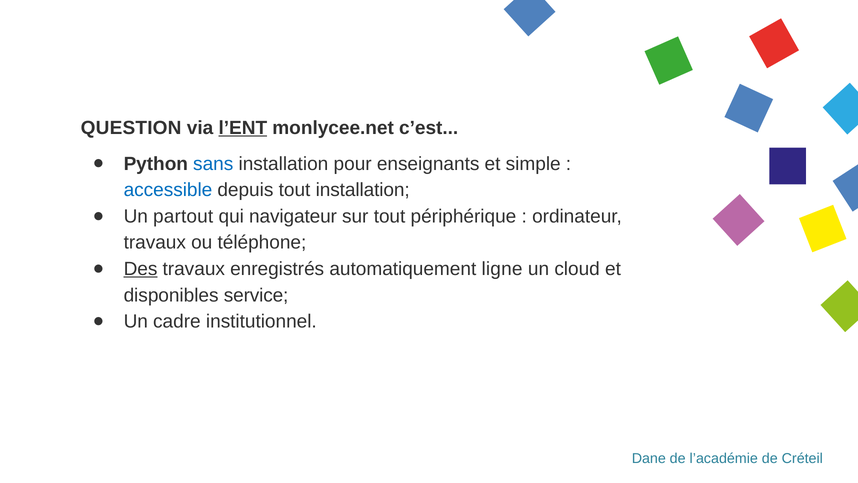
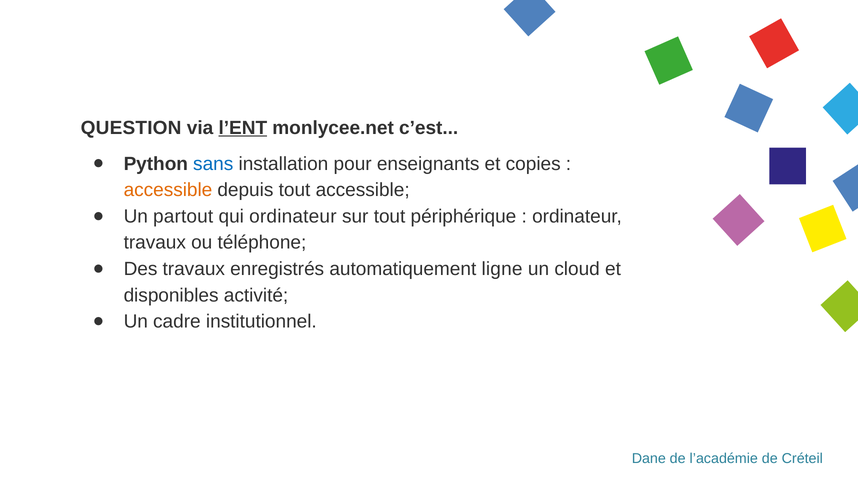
simple: simple -> copies (533, 164)
accessible colour: blue -> orange (168, 190)
tout installation: installation -> accessible (363, 190)
qui navigateur: navigateur -> ordinateur (293, 216)
Des underline: present -> none (141, 269)
service: service -> activité (256, 295)
